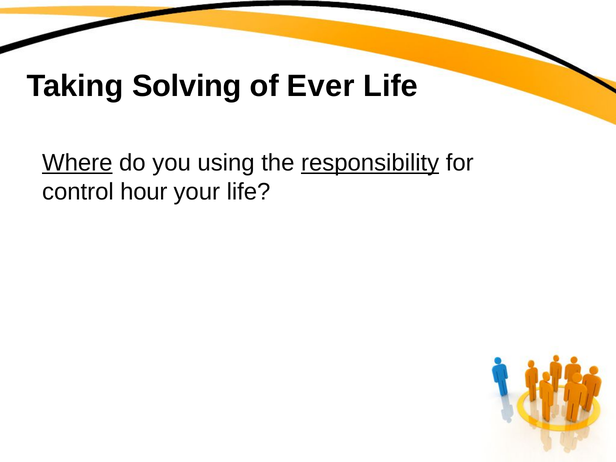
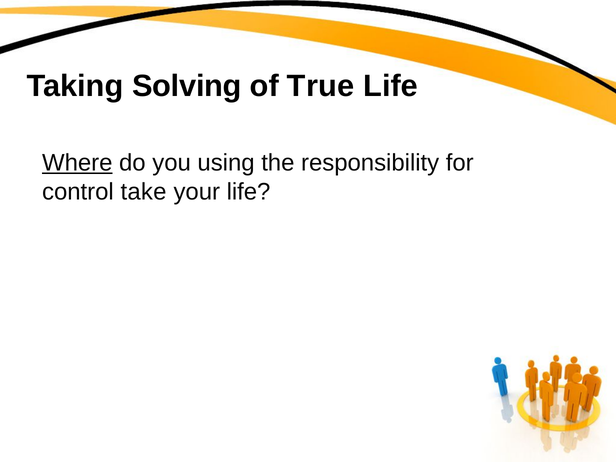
Ever: Ever -> True (321, 86)
responsibility underline: present -> none (370, 163)
hour: hour -> take (144, 192)
